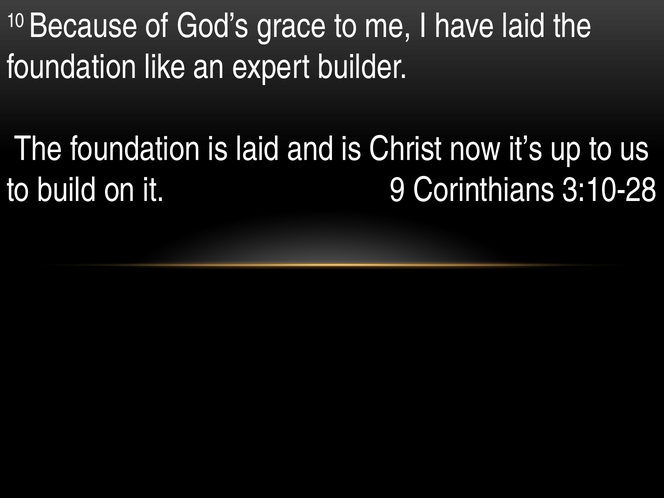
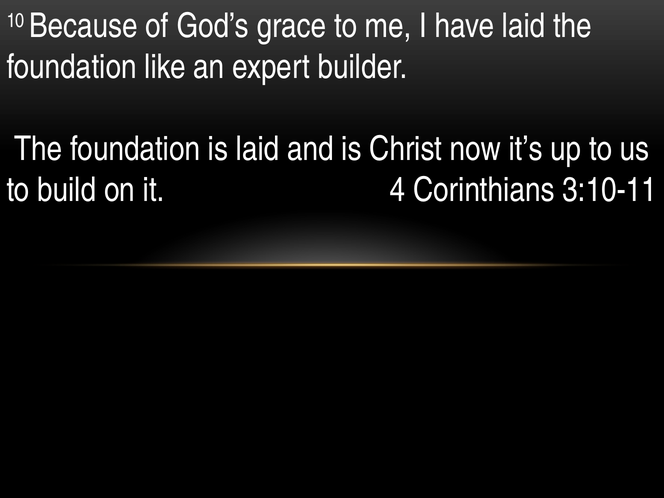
9: 9 -> 4 (398, 190)
3:10-28: 3:10-28 -> 3:10-11 (610, 190)
